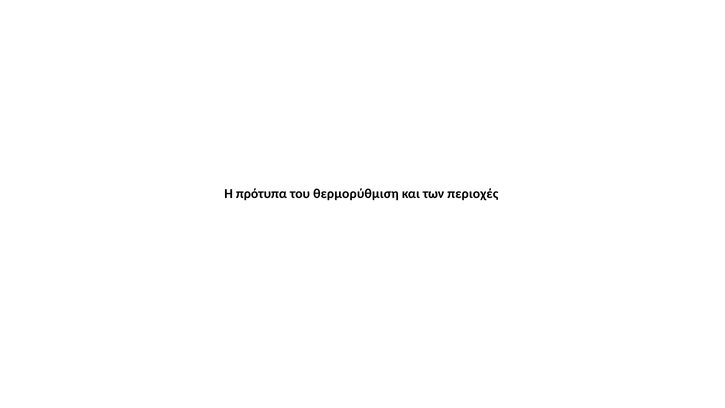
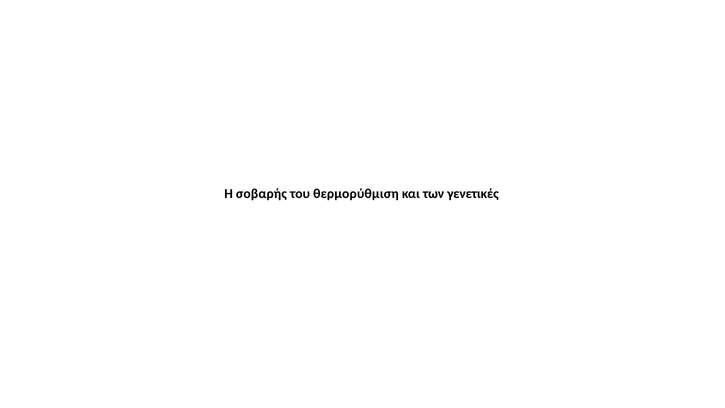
πρότυπα: πρότυπα -> σοβαρής (261, 194)
περιοχές: περιοχές -> γενετικές (473, 194)
